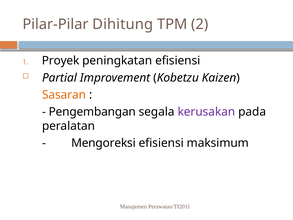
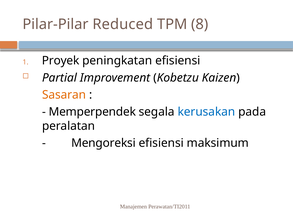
Dihitung: Dihitung -> Reduced (123, 24)
2: 2 -> 8 (200, 24)
Pengembangan: Pengembangan -> Memperpendek (92, 112)
kerusakan colour: purple -> blue (206, 112)
